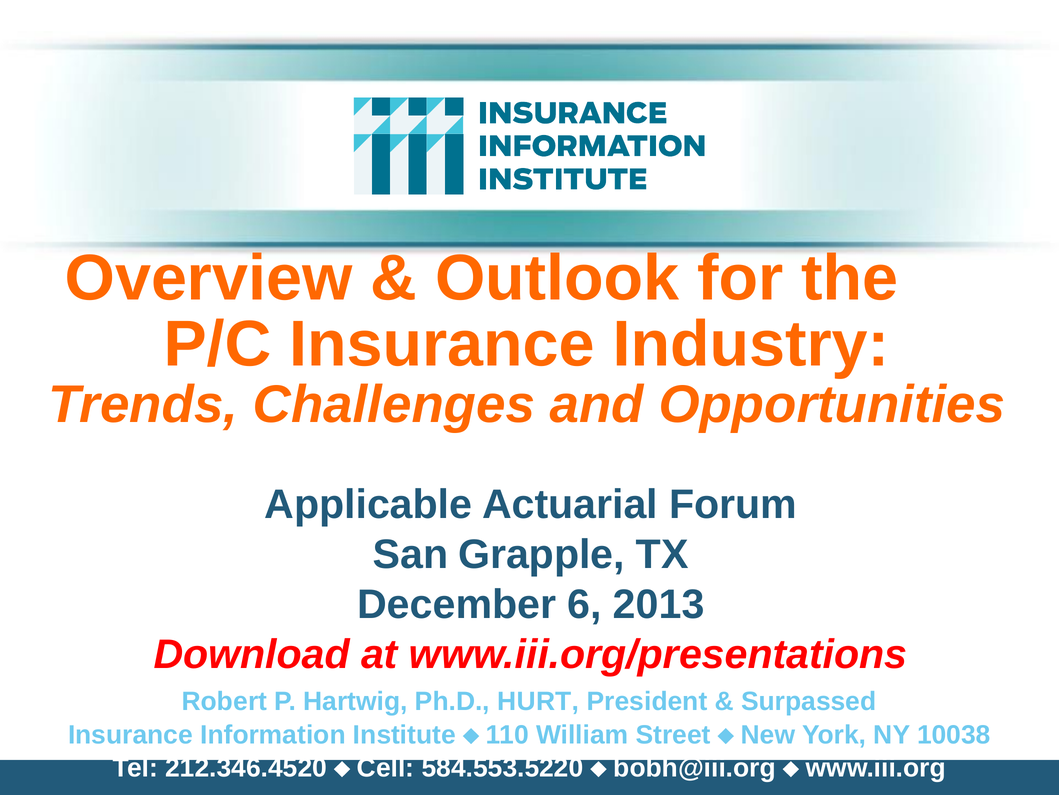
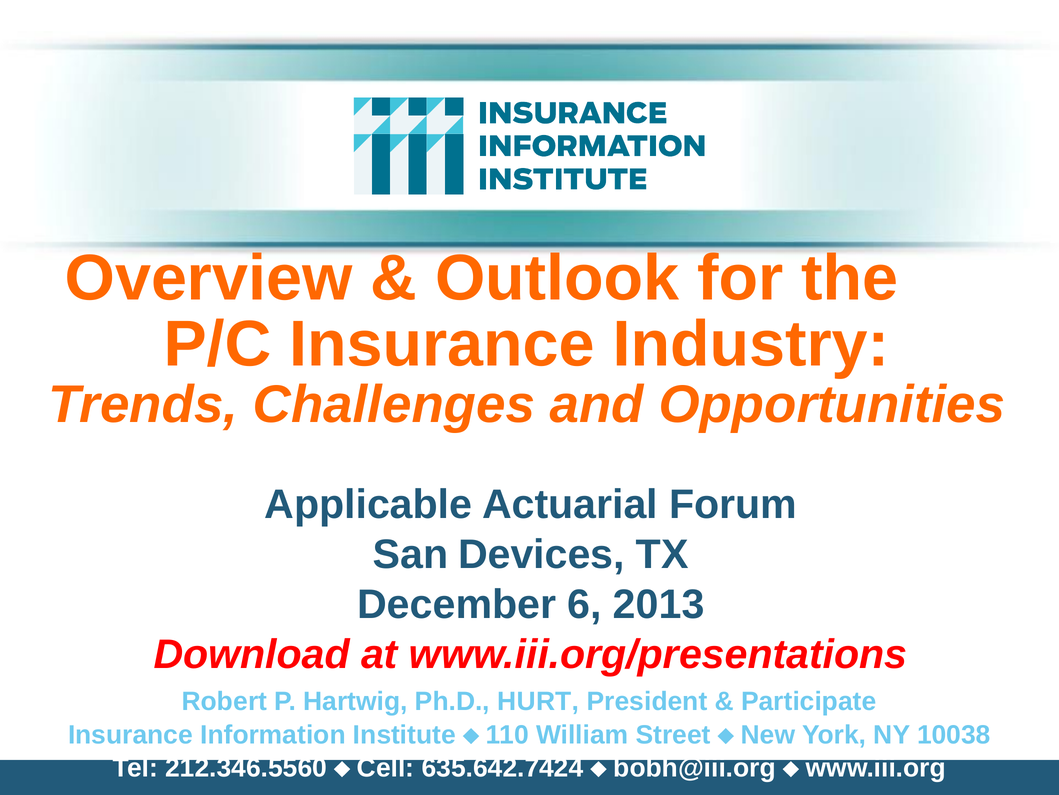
Grapple: Grapple -> Devices (541, 554)
Surpassed: Surpassed -> Participate (809, 701)
212.346.4520: 212.346.4520 -> 212.346.5560 (246, 767)
584.553.5220: 584.553.5220 -> 635.642.7424 (503, 767)
